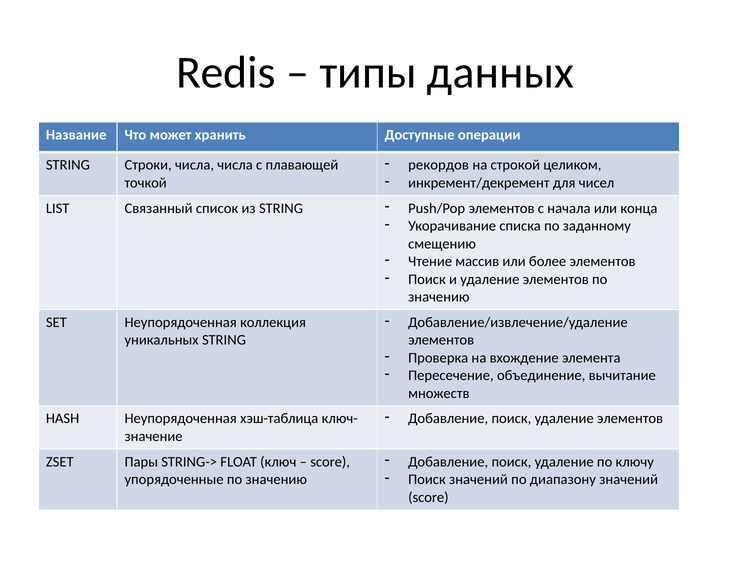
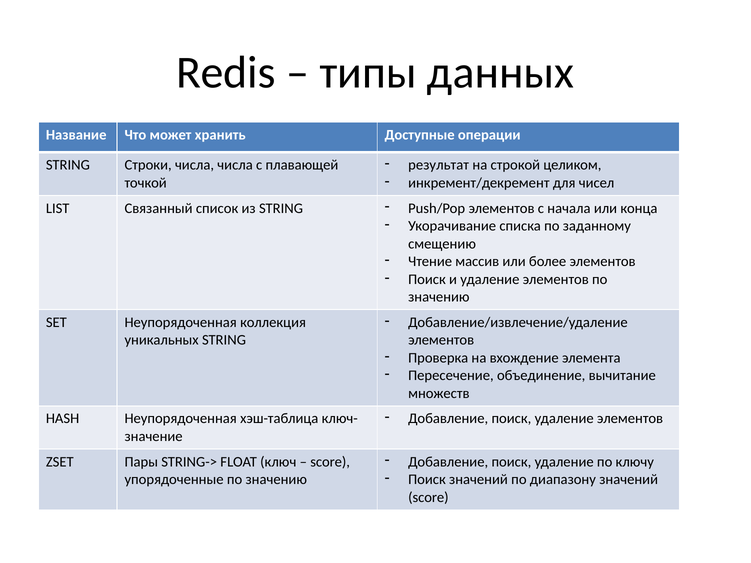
рекордов: рекордов -> результат (439, 165)
